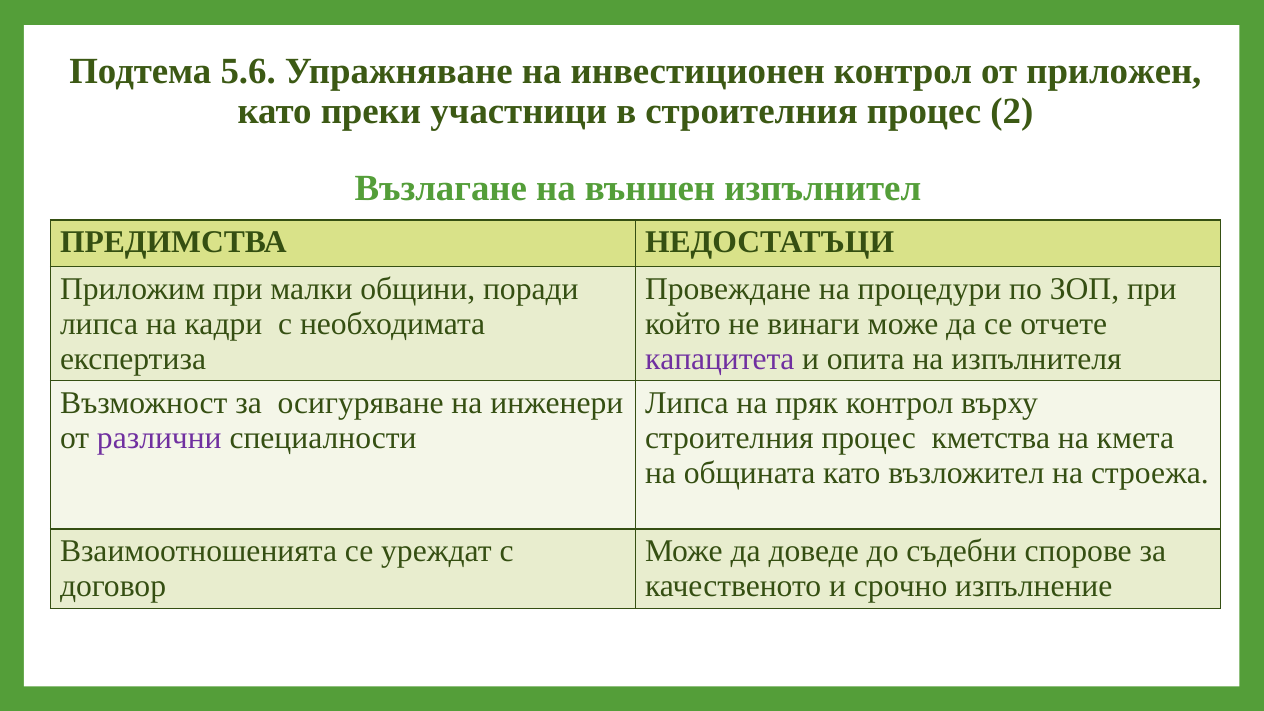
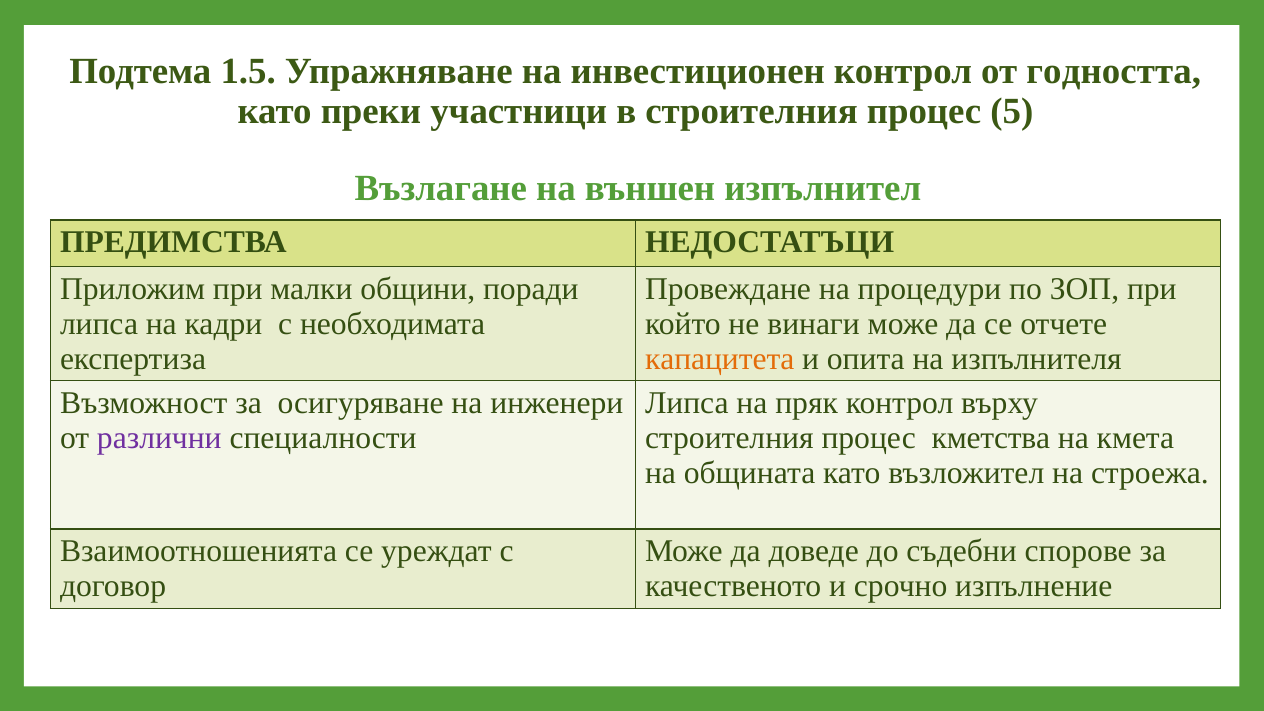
5.6: 5.6 -> 1.5 (248, 72)
приложен: приложен -> годността (1114, 72)
2: 2 -> 5 (1012, 111)
капацитета colour: purple -> orange (720, 359)
